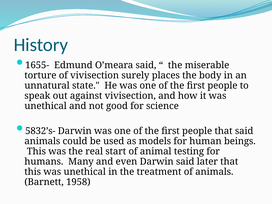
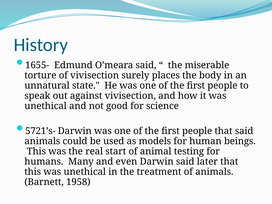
5832’s-: 5832’s- -> 5721’s- (40, 131)
